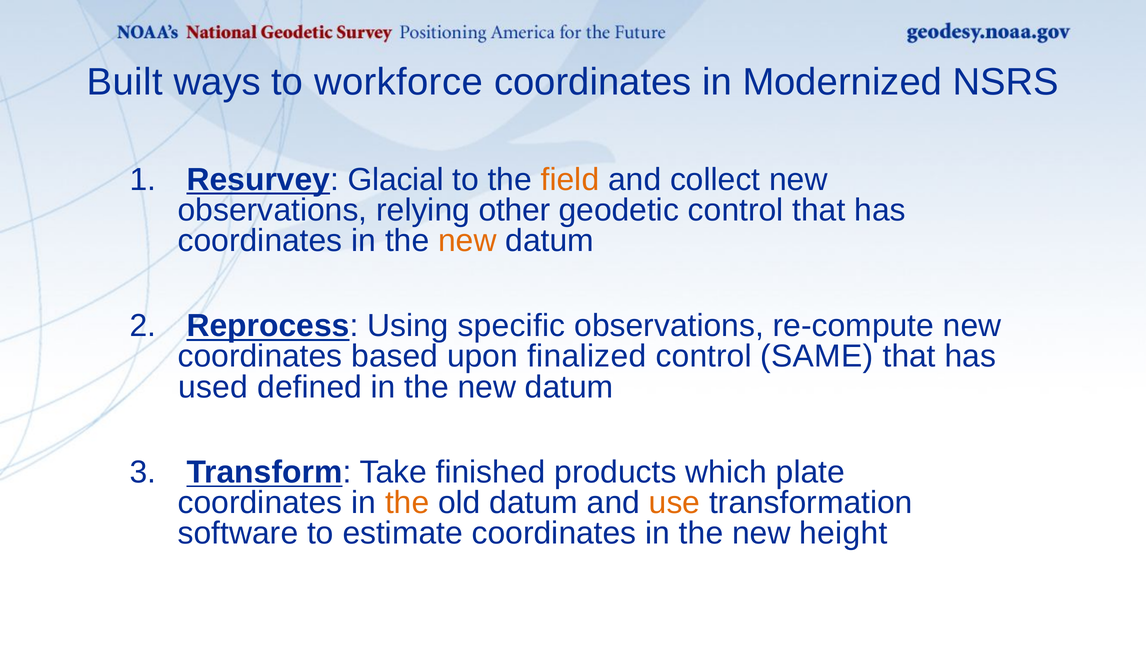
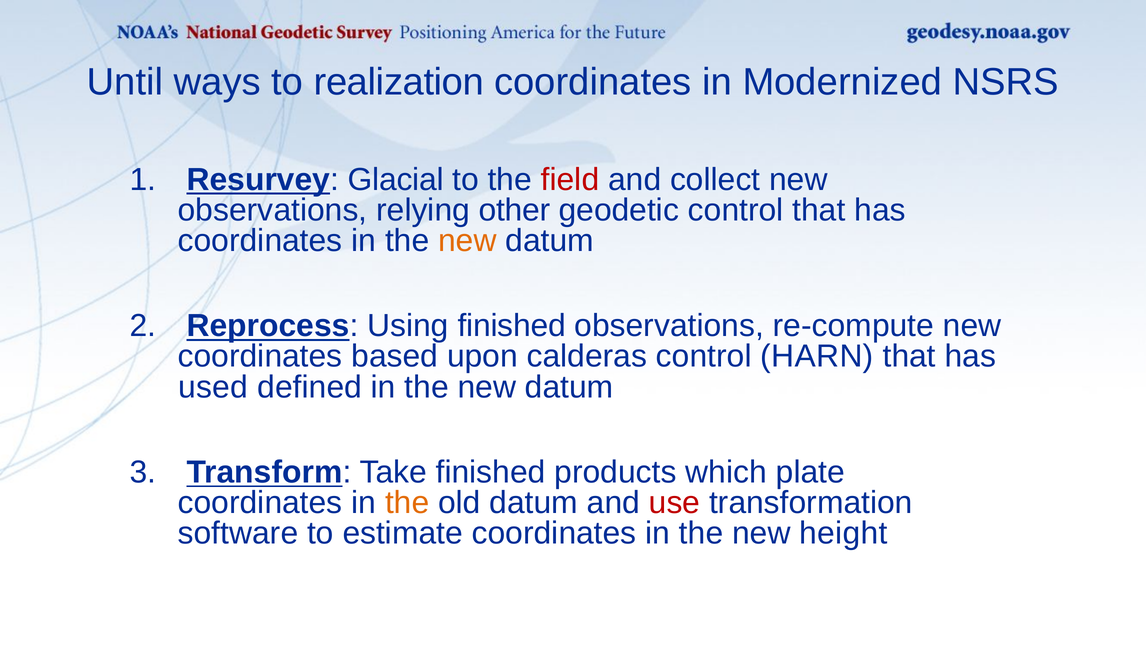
Built: Built -> Until (125, 82)
workforce: workforce -> realization (399, 82)
field colour: orange -> red (570, 179)
Using specific: specific -> finished (512, 326)
finalized: finalized -> calderas (587, 356)
SAME: SAME -> HARN (817, 356)
use colour: orange -> red (675, 502)
